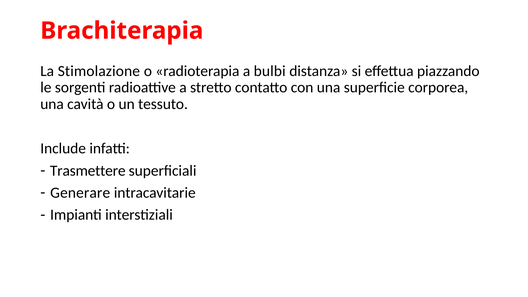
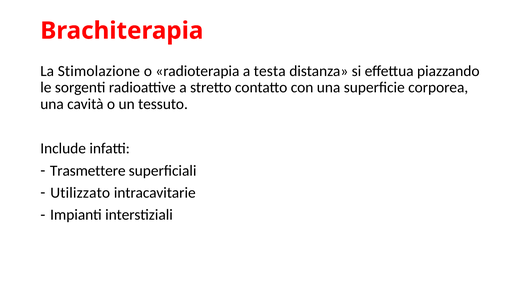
bulbi: bulbi -> testa (270, 71)
Generare: Generare -> Utilizzato (80, 193)
